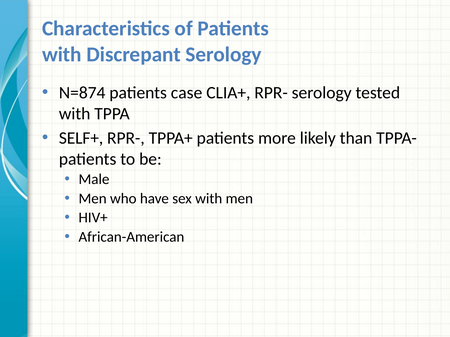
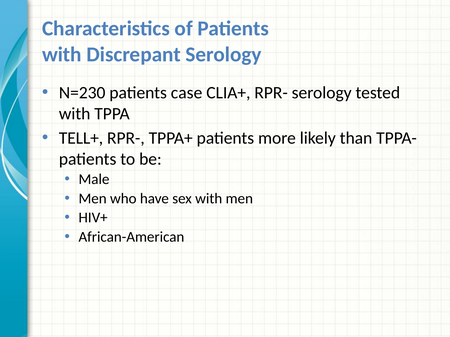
N=874: N=874 -> N=230 (82, 93)
SELF+: SELF+ -> TELL+ (81, 138)
